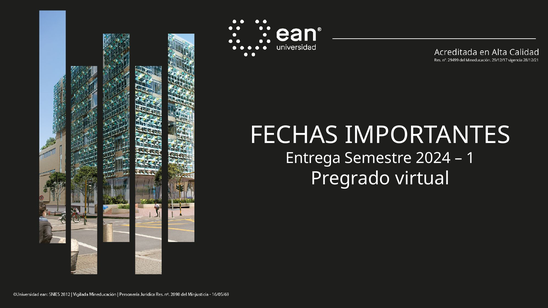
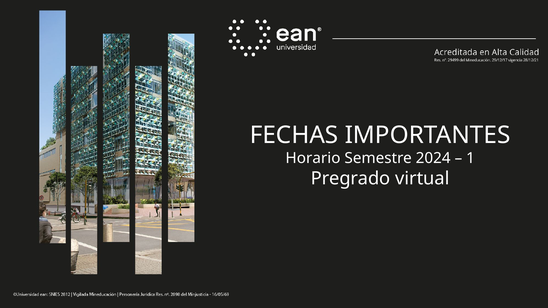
Entrega: Entrega -> Horario (313, 158)
